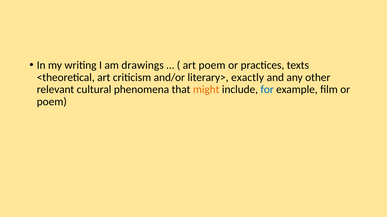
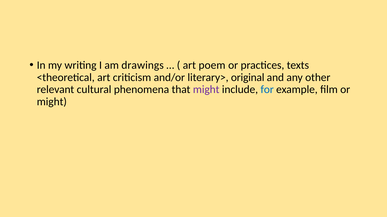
exactly: exactly -> original (248, 78)
might colour: orange -> purple (206, 90)
poem: poem -> might (52, 102)
